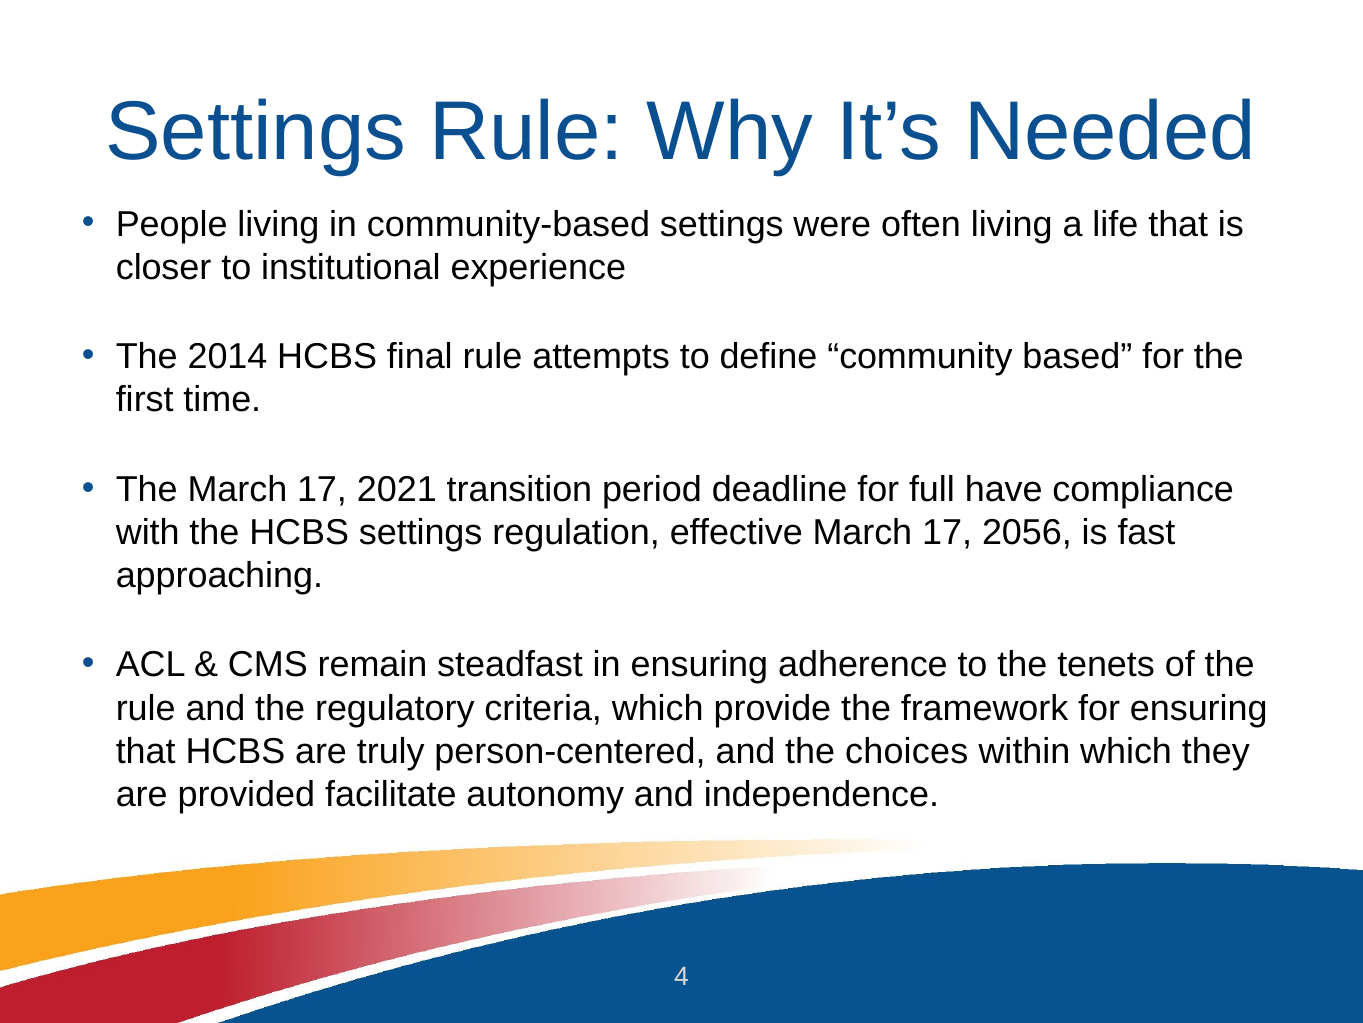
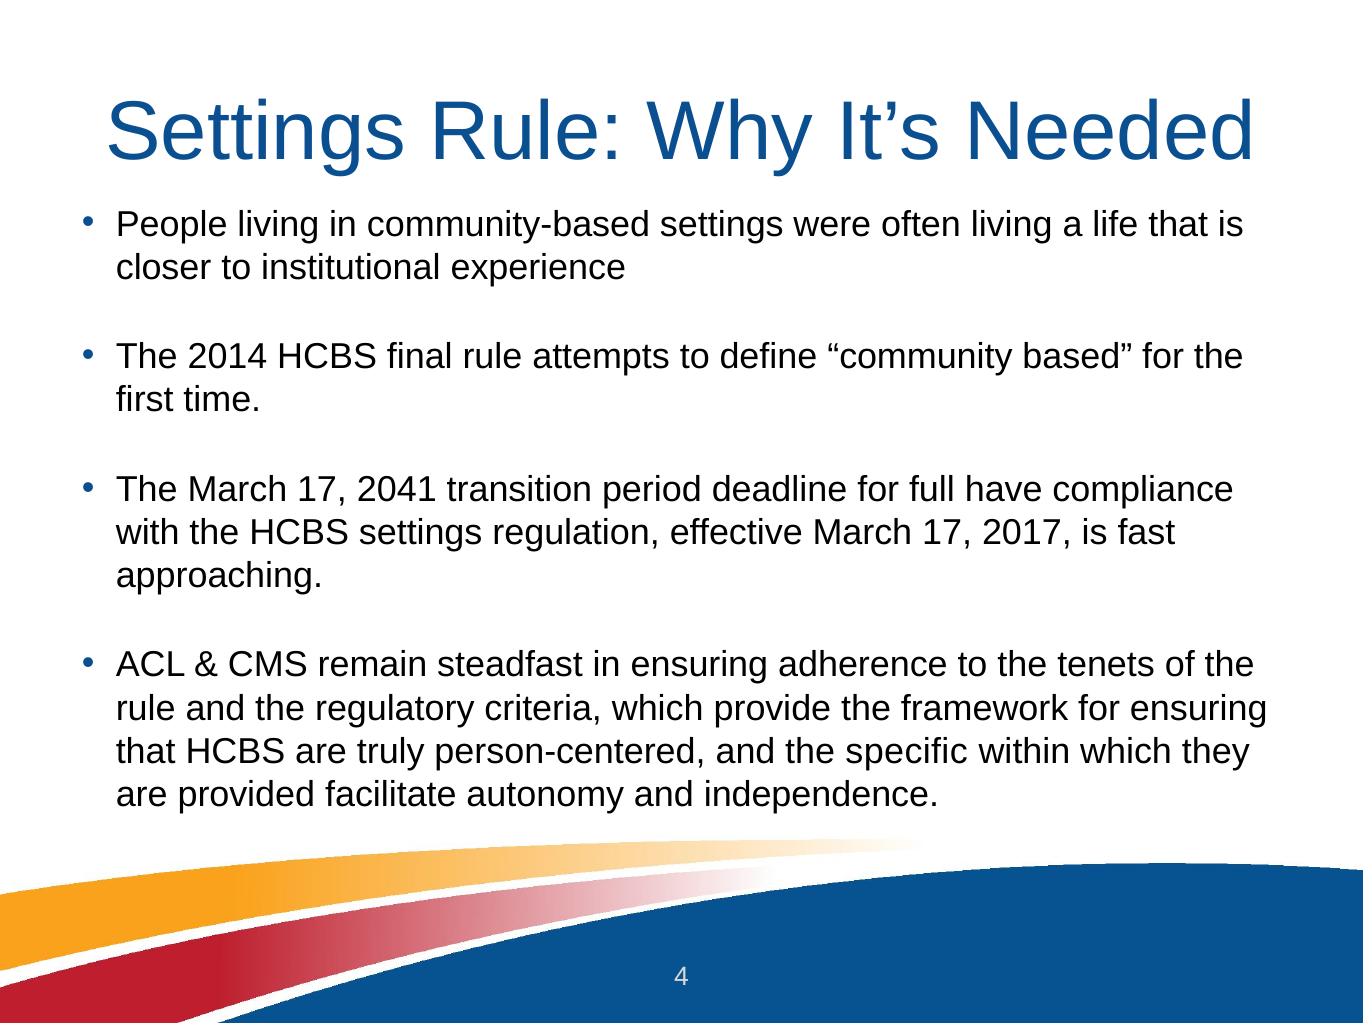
2021: 2021 -> 2041 (397, 489)
2056: 2056 -> 2017 (1027, 532)
choices: choices -> specific (907, 751)
